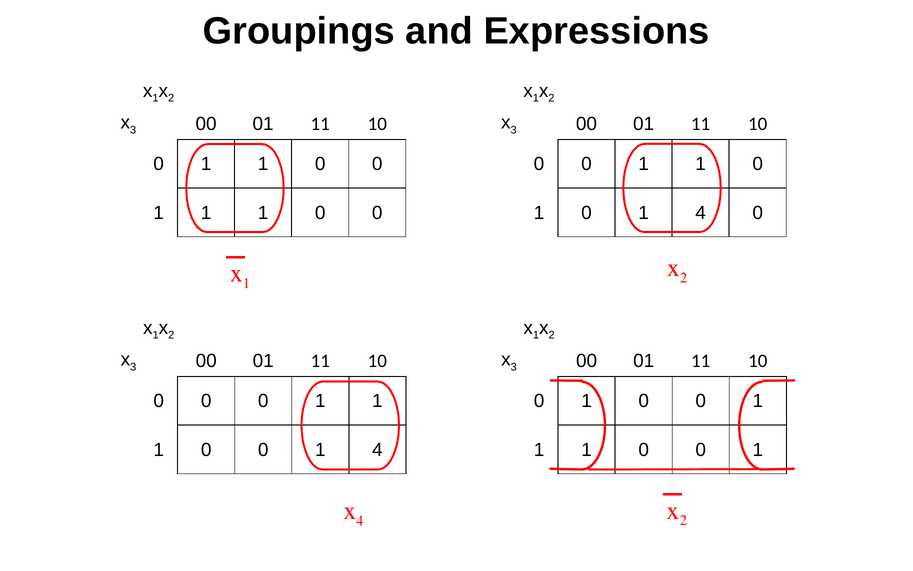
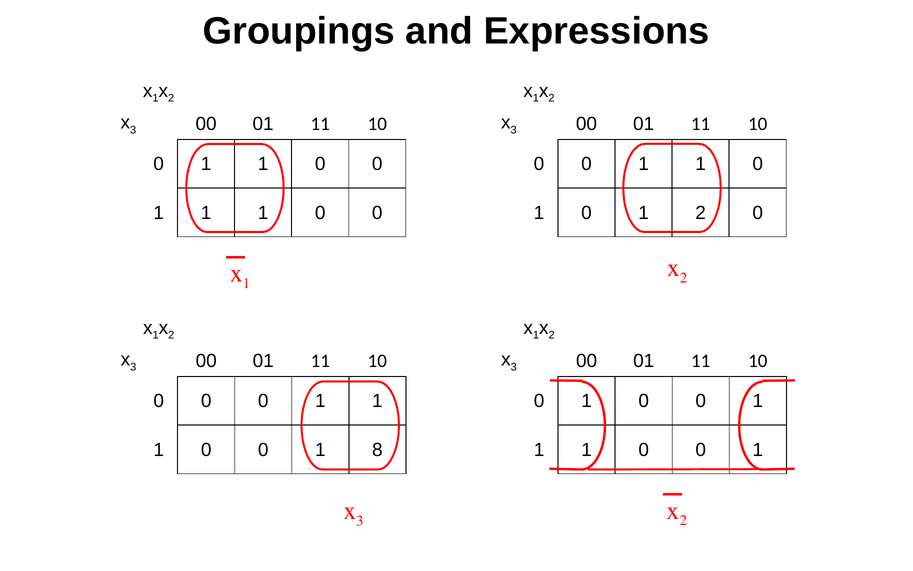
1 0 1 4: 4 -> 2 (701, 213)
0 0 1 4: 4 -> 8 (377, 450)
4: 4 -> 3 (360, 520)
